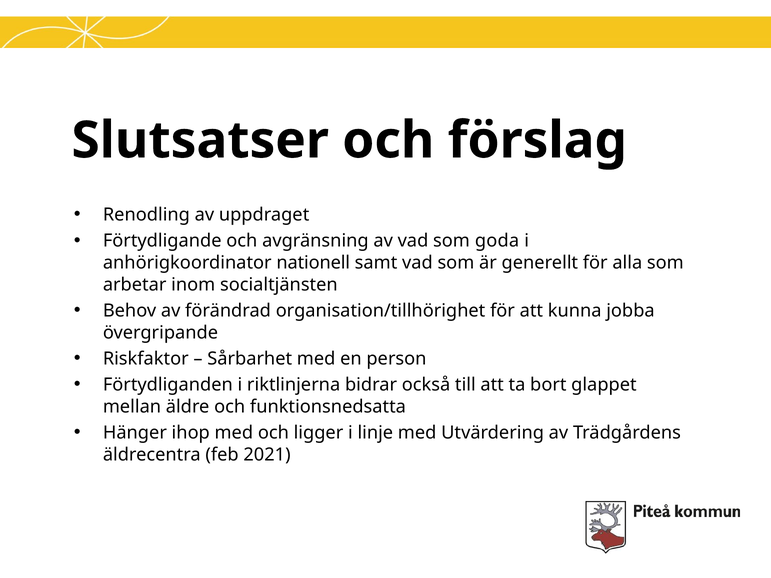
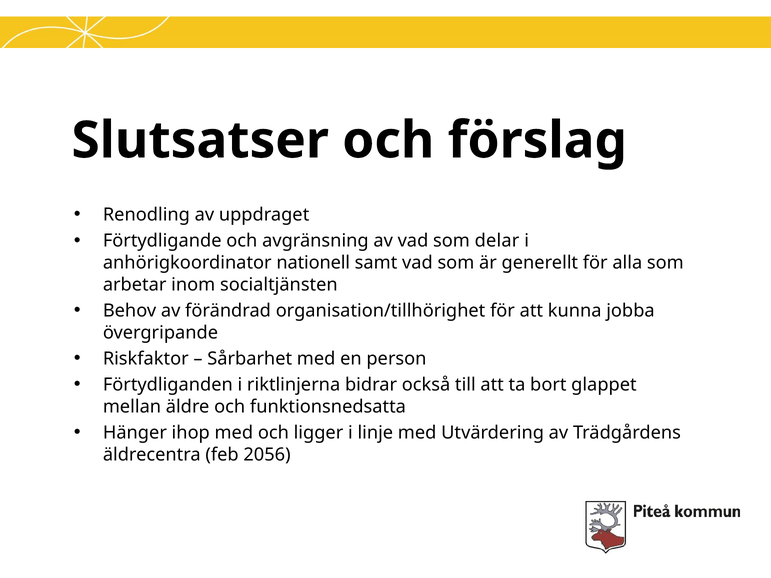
goda: goda -> delar (497, 241)
2021: 2021 -> 2056 (267, 455)
